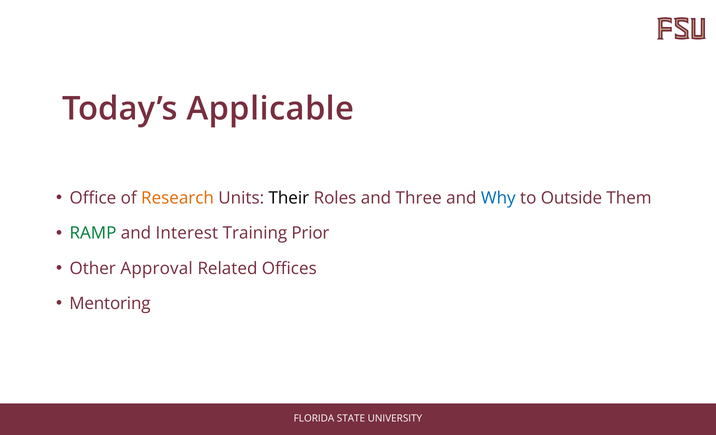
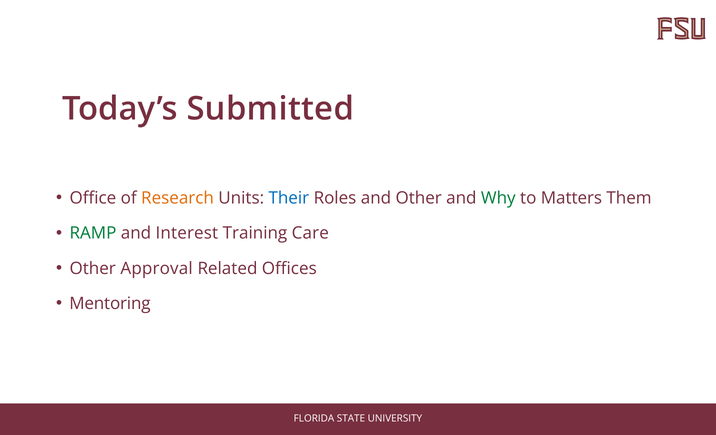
Applicable: Applicable -> Submitted (270, 109)
Their colour: black -> blue (289, 198)
and Three: Three -> Other (419, 198)
Why colour: blue -> green (498, 198)
Outside: Outside -> Matters (571, 198)
Prior: Prior -> Care (310, 233)
